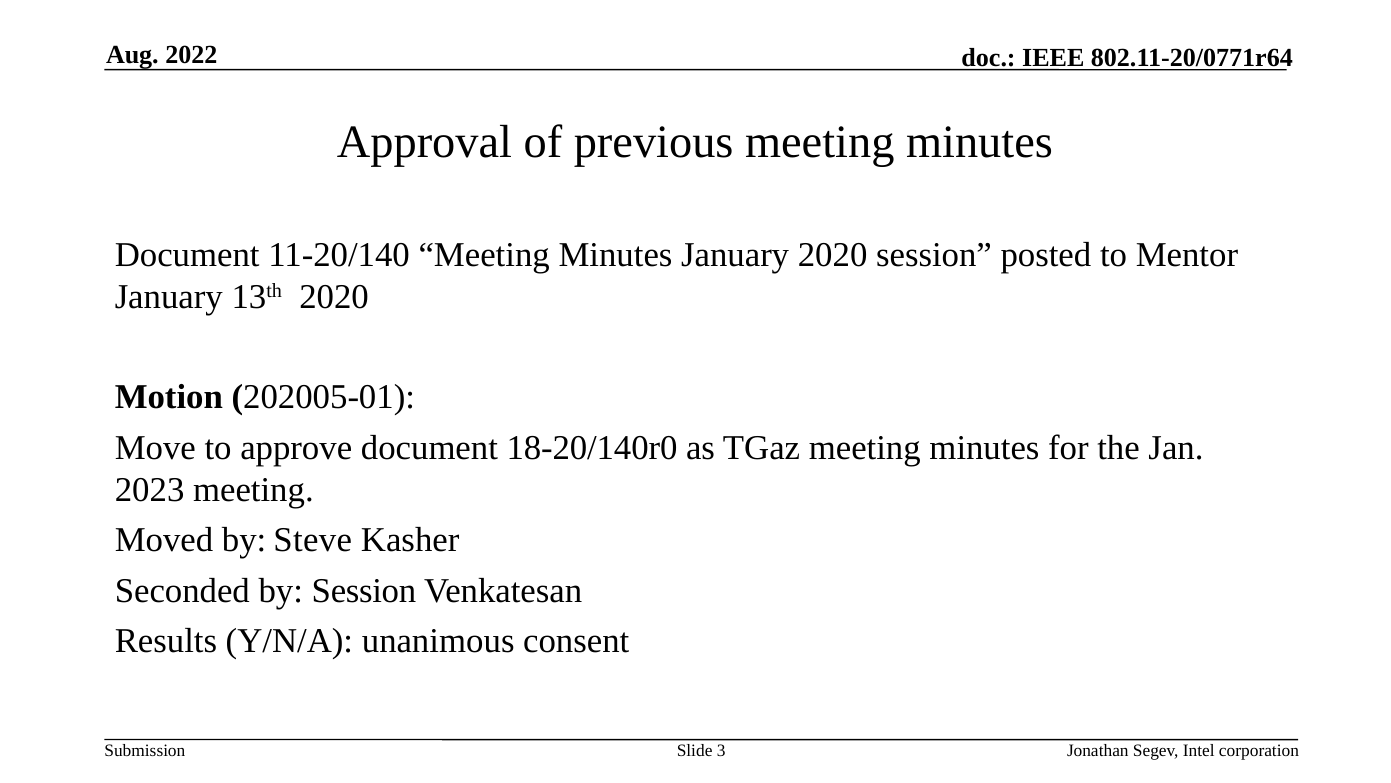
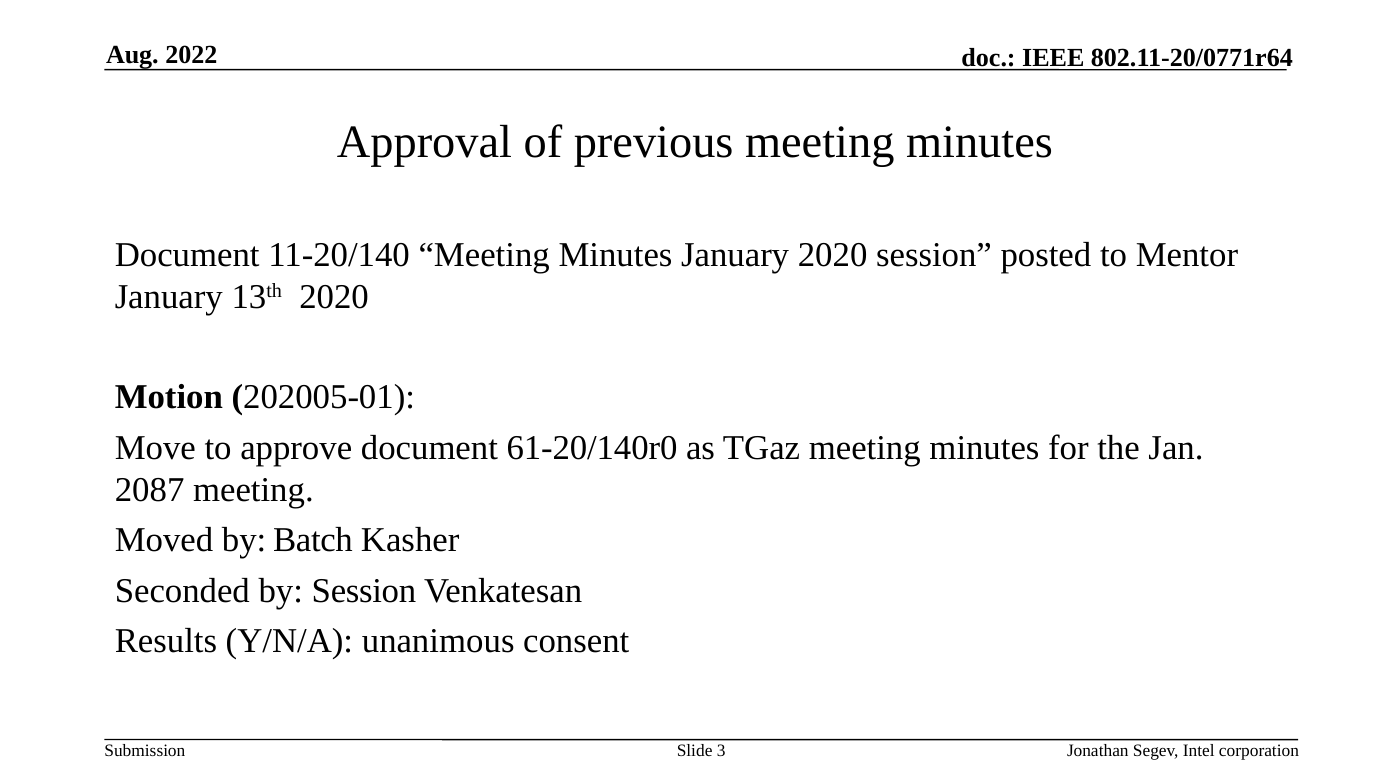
18-20/140r0: 18-20/140r0 -> 61-20/140r0 (592, 448)
2023: 2023 -> 2087 (150, 489)
Steve: Steve -> Batch (313, 540)
